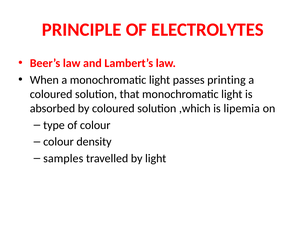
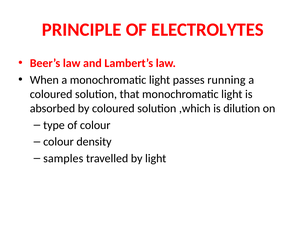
printing: printing -> running (226, 80)
lipemia: lipemia -> dilution (242, 108)
